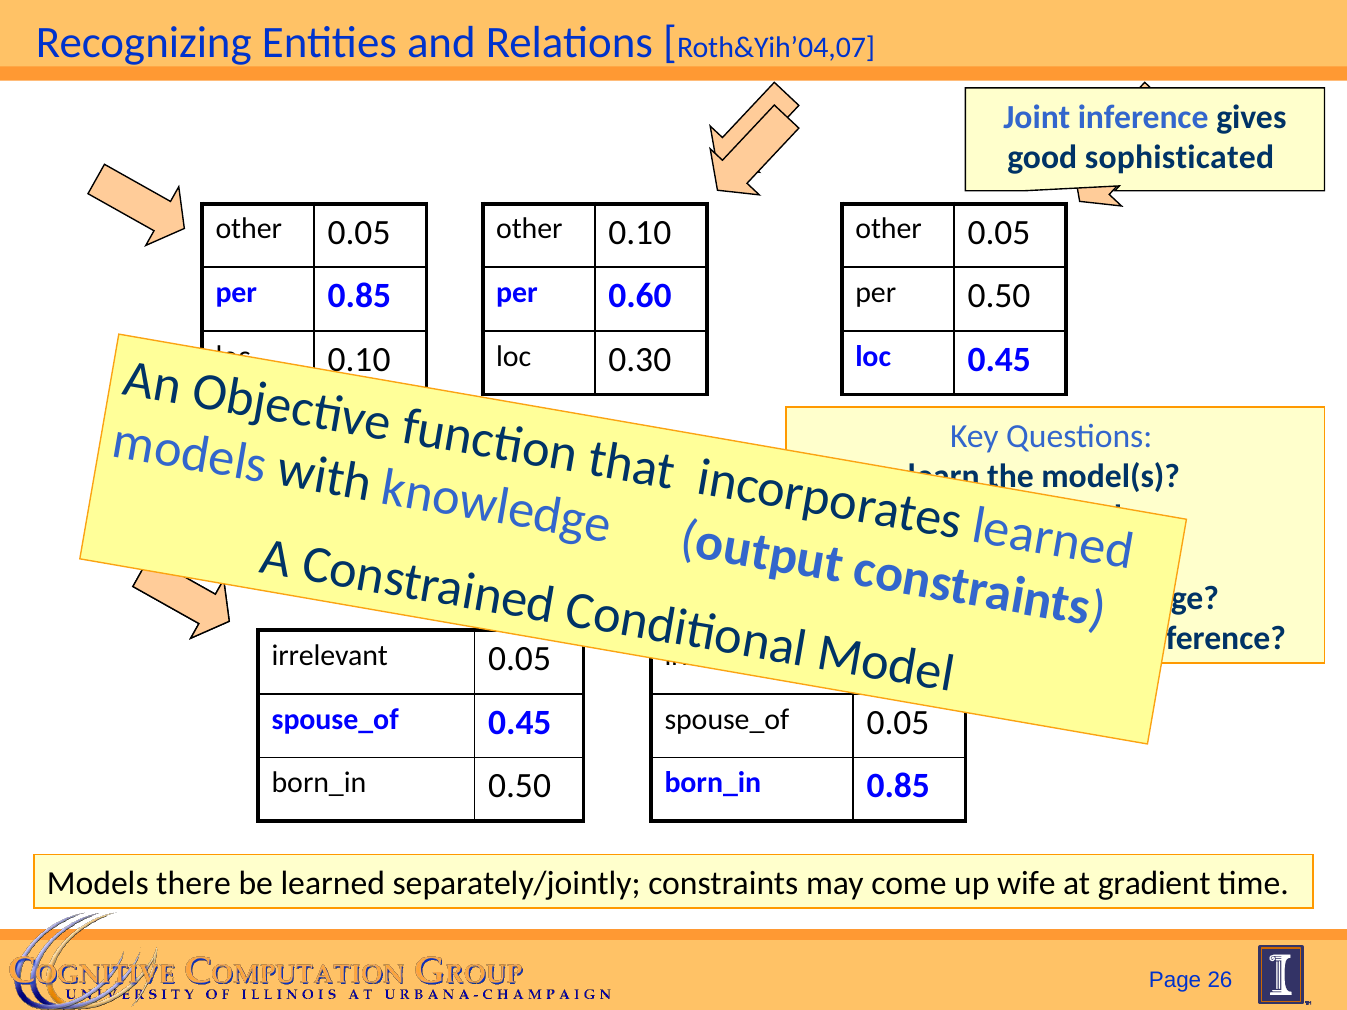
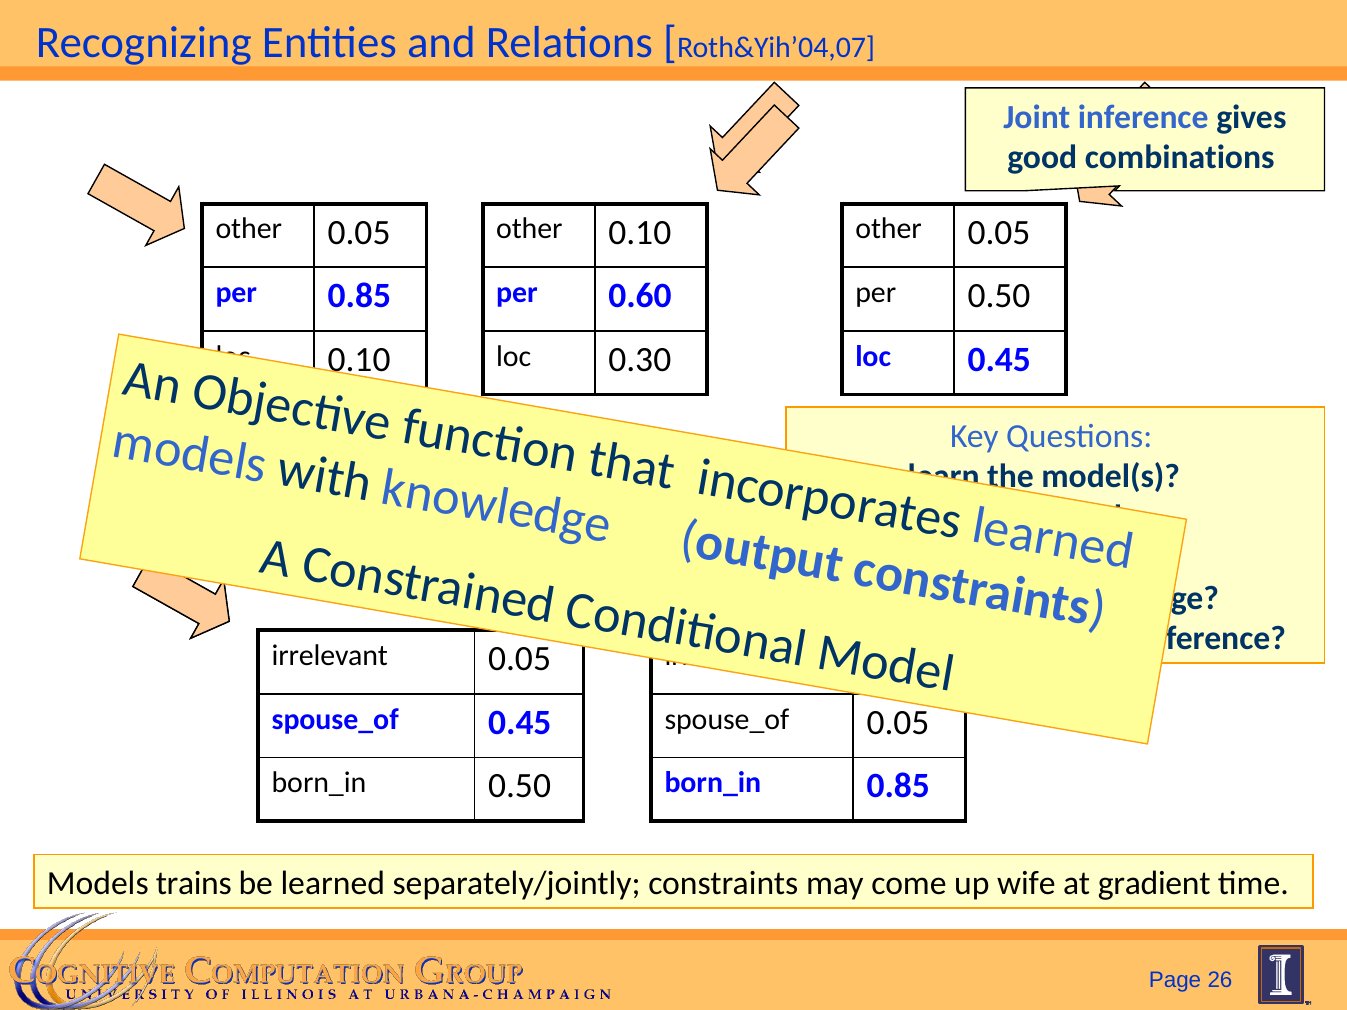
sophisticated: sophisticated -> combinations (1180, 157)
there: there -> trains (194, 884)
